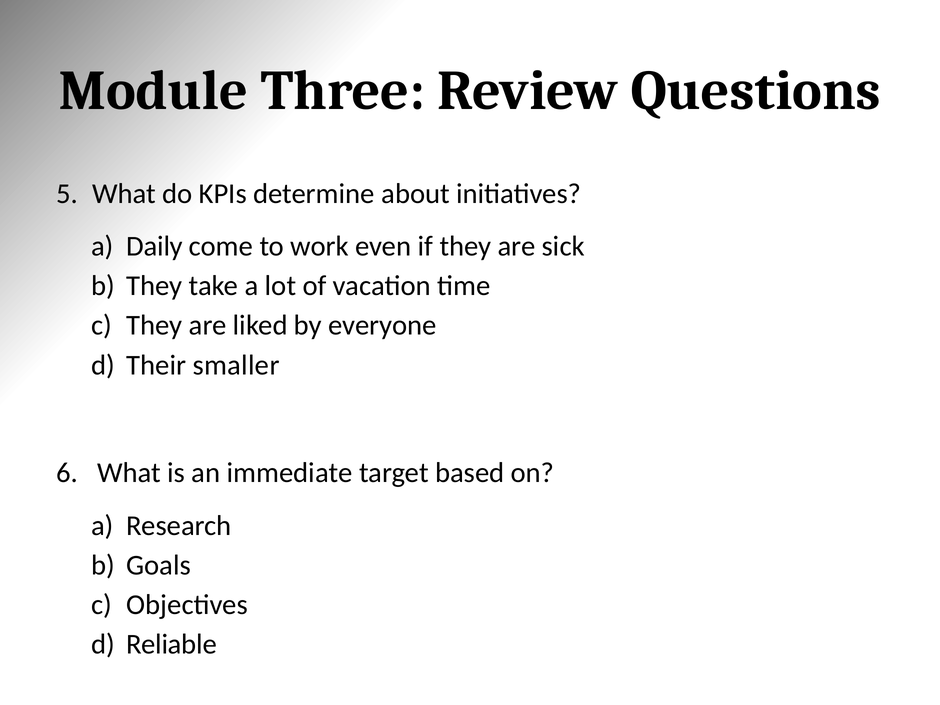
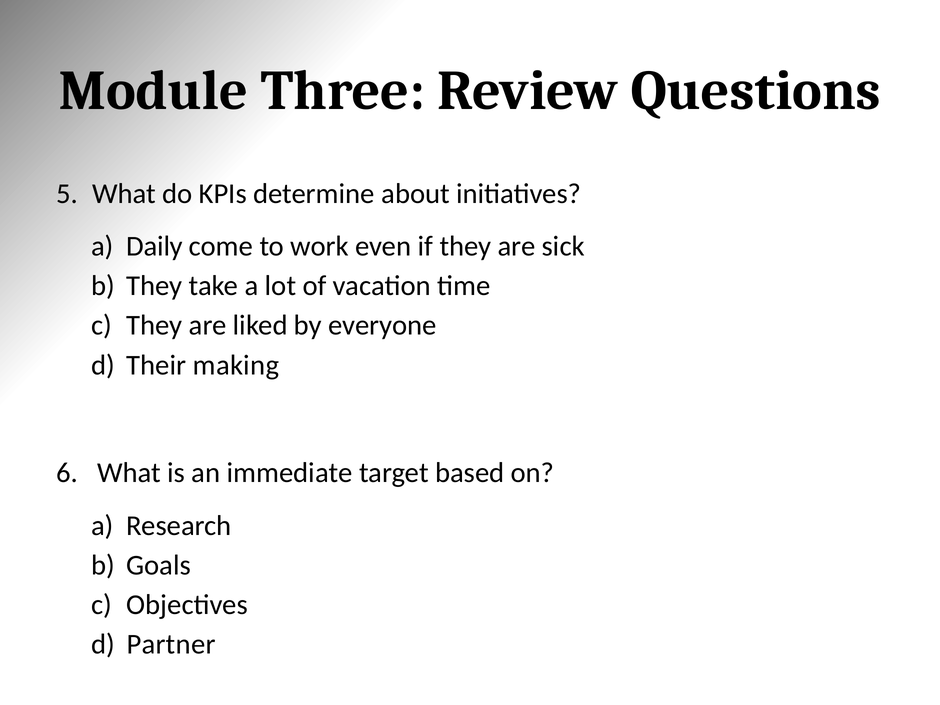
smaller: smaller -> making (236, 365)
Reliable: Reliable -> Partner (171, 644)
